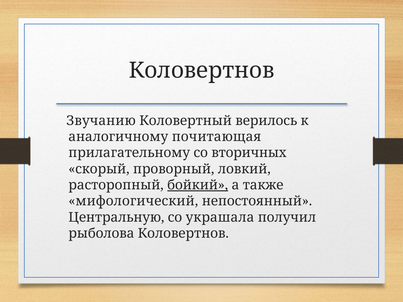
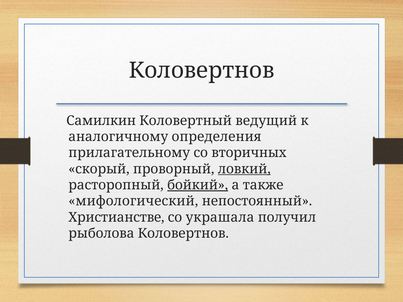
Звучанию: Звучанию -> Самилкин (101, 121)
верилось: верилось -> ведущий (266, 121)
почитающая: почитающая -> определения (217, 137)
ловкий underline: none -> present (244, 169)
Центральную: Центральную -> Христианстве (116, 217)
